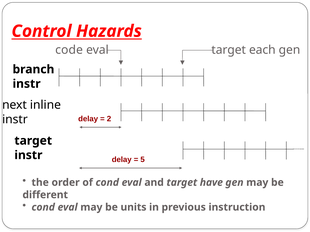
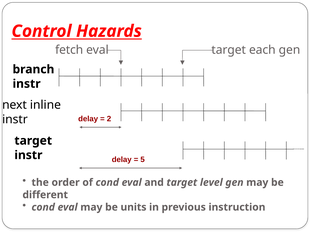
code: code -> fetch (69, 50)
have: have -> level (211, 183)
